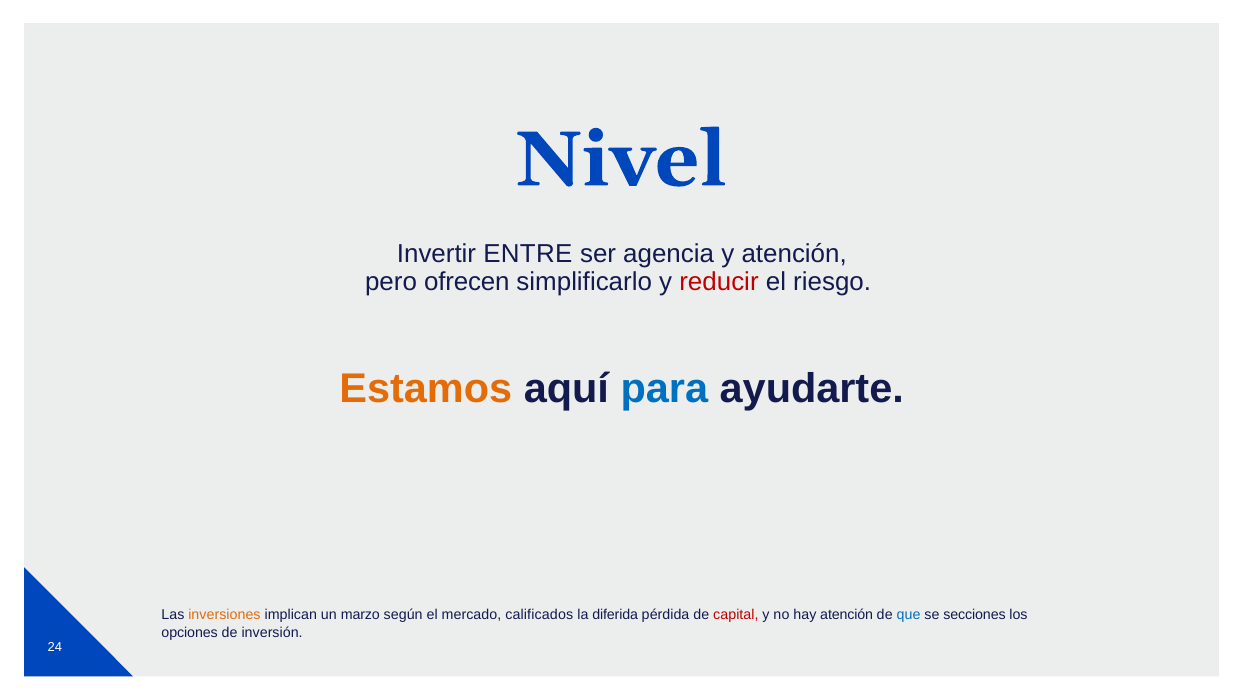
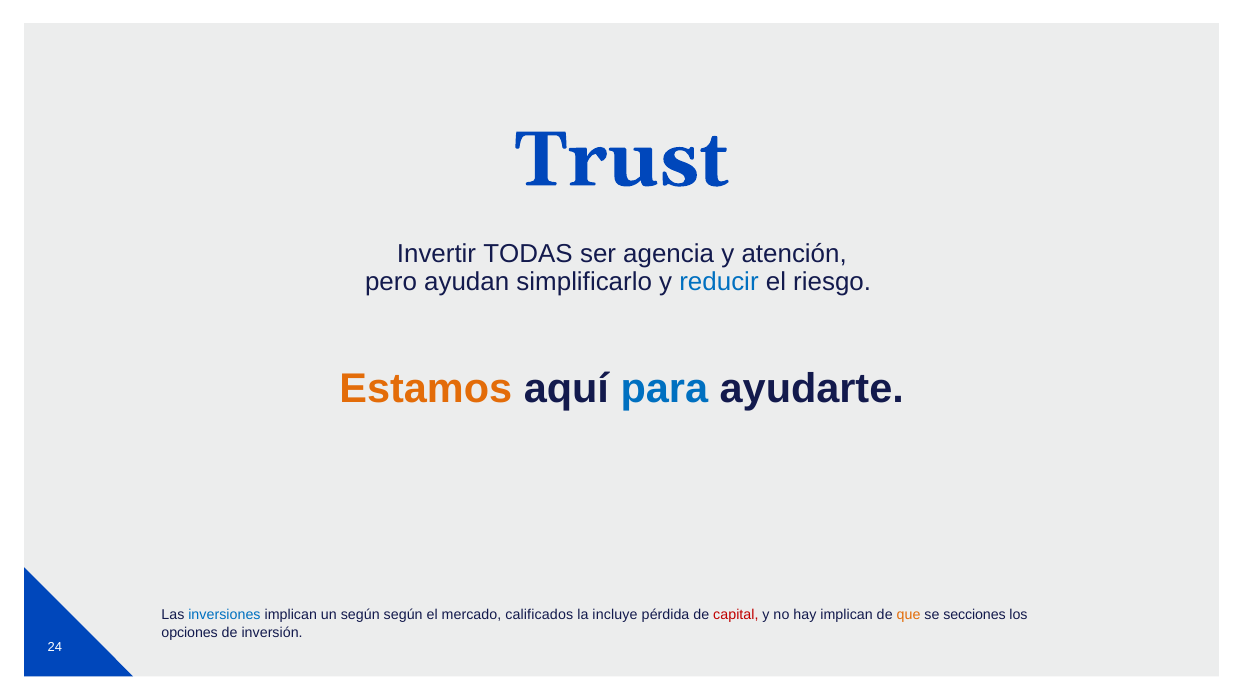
Nivel: Nivel -> Trust (622, 160)
ENTRE: ENTRE -> TODAS (528, 254)
ofrecen: ofrecen -> ayudan (467, 282)
reducir colour: red -> blue (719, 282)
inversiones colour: orange -> blue (224, 615)
un marzo: marzo -> según (360, 615)
diferida: diferida -> incluye (615, 615)
hay atención: atención -> implican (847, 615)
que colour: blue -> orange (909, 615)
